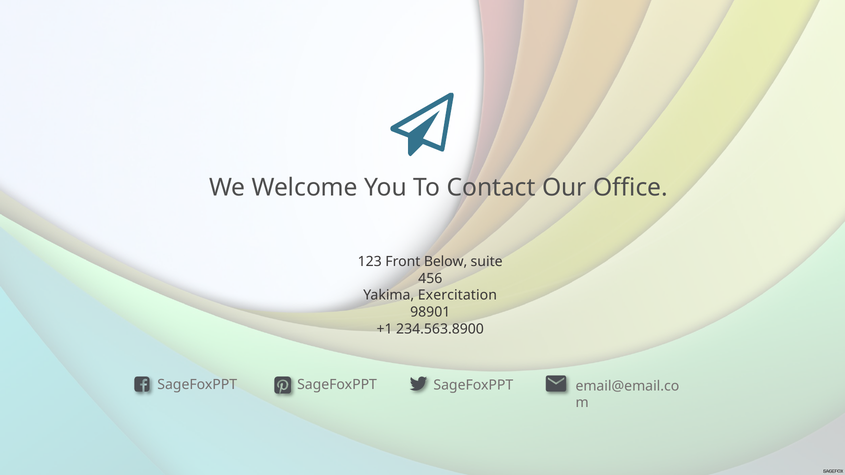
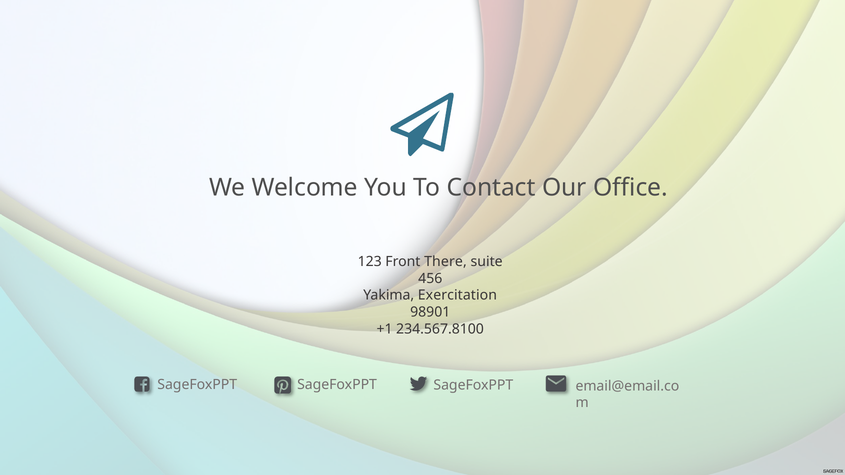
Below: Below -> There (445, 262)
234.563.8900: 234.563.8900 -> 234.567.8100 (440, 329)
